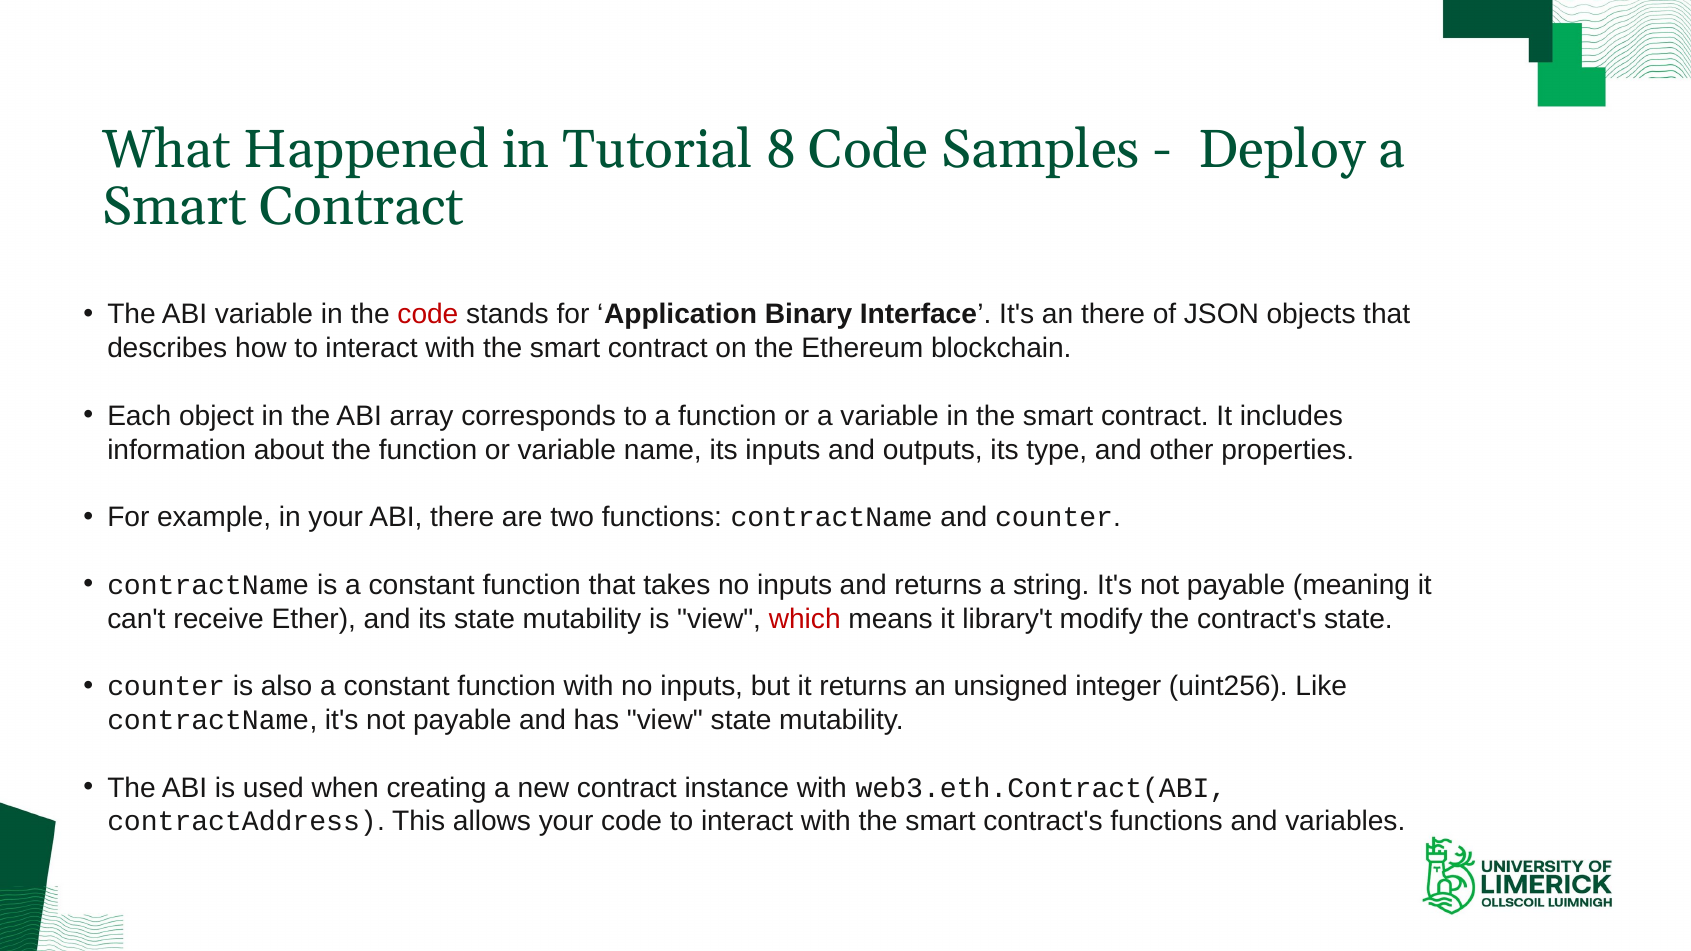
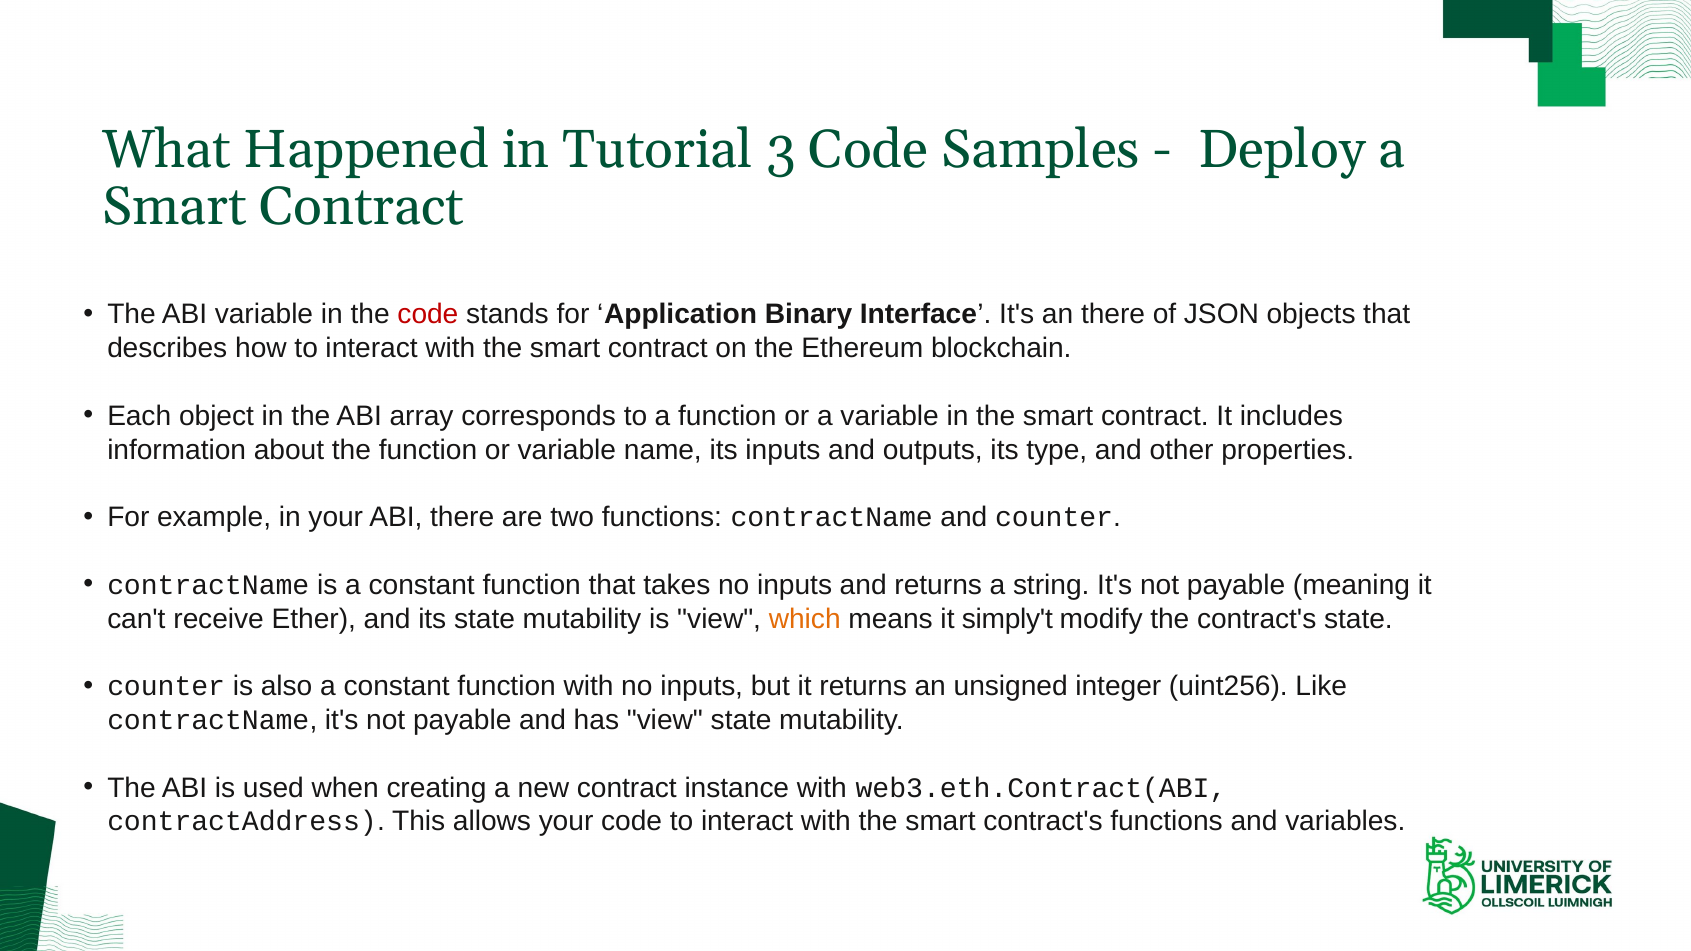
8: 8 -> 3 (781, 150)
which colour: red -> orange (805, 619)
library't: library't -> simply't (1007, 619)
